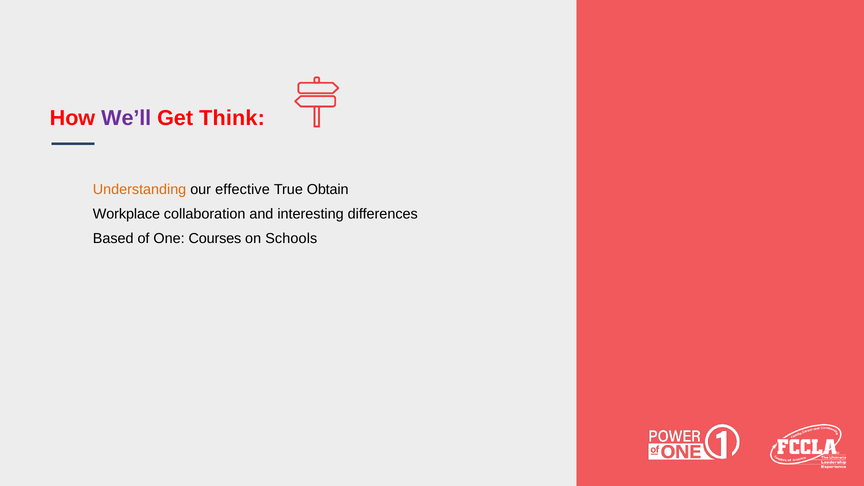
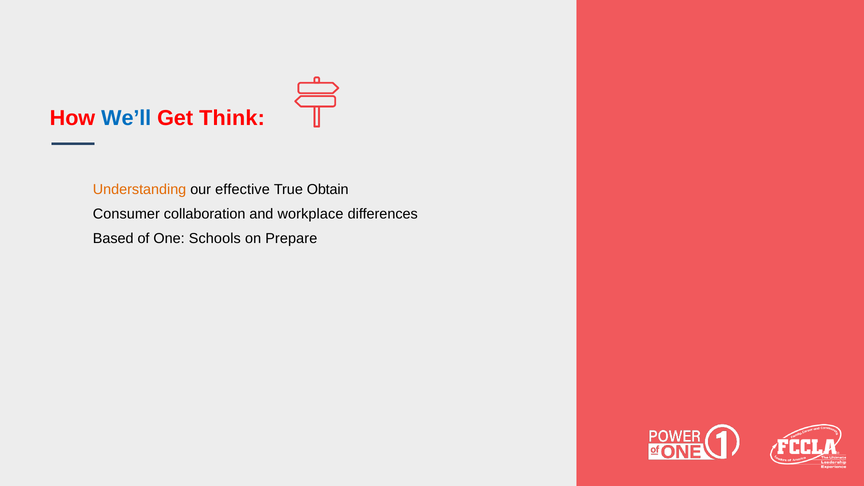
We’ll colour: purple -> blue (126, 118)
Workplace: Workplace -> Consumer (126, 214)
interesting: interesting -> workplace (310, 214)
Courses: Courses -> Schools (215, 238)
Schools: Schools -> Prepare (291, 238)
